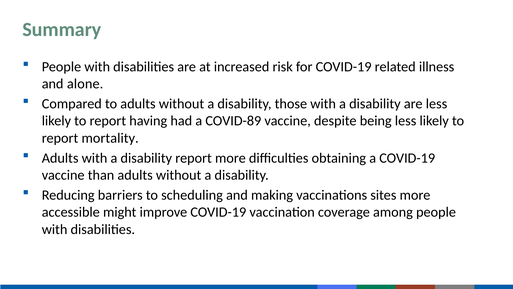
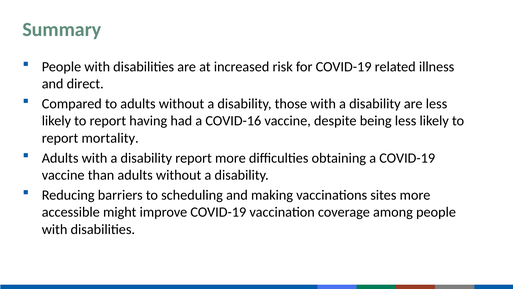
alone: alone -> direct (85, 84)
COVID-89: COVID-89 -> COVID-16 (233, 121)
